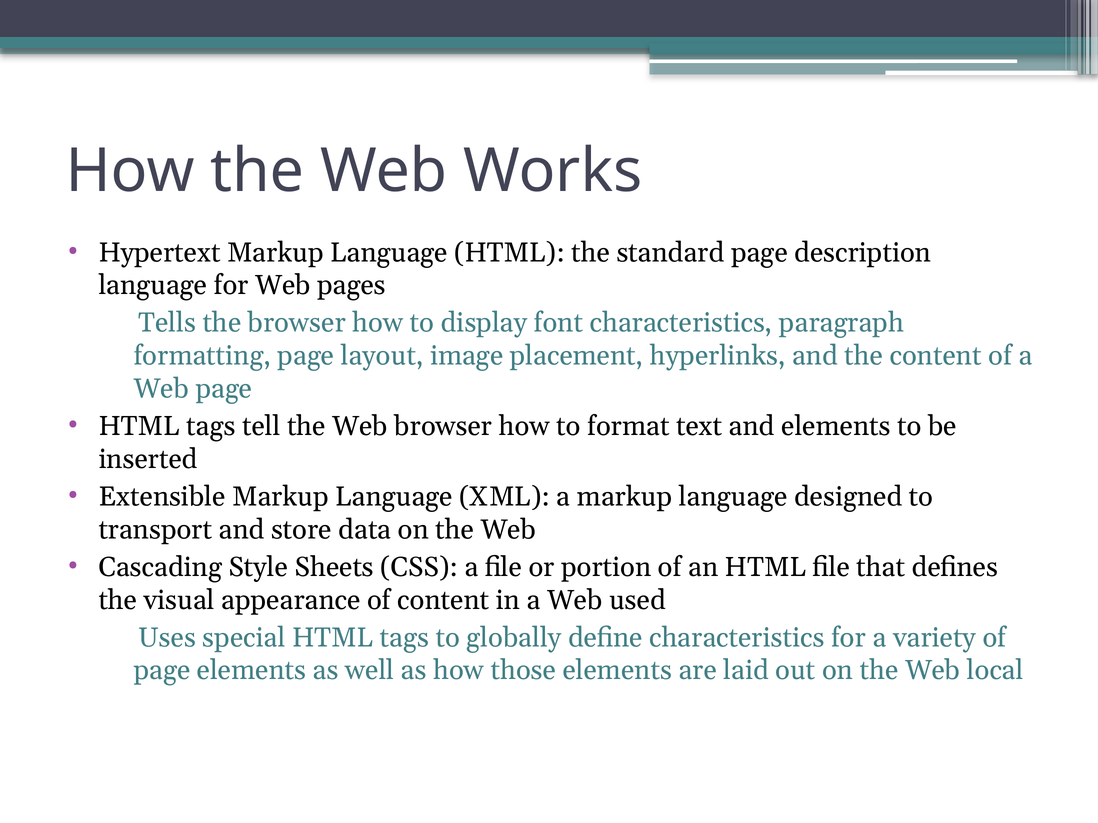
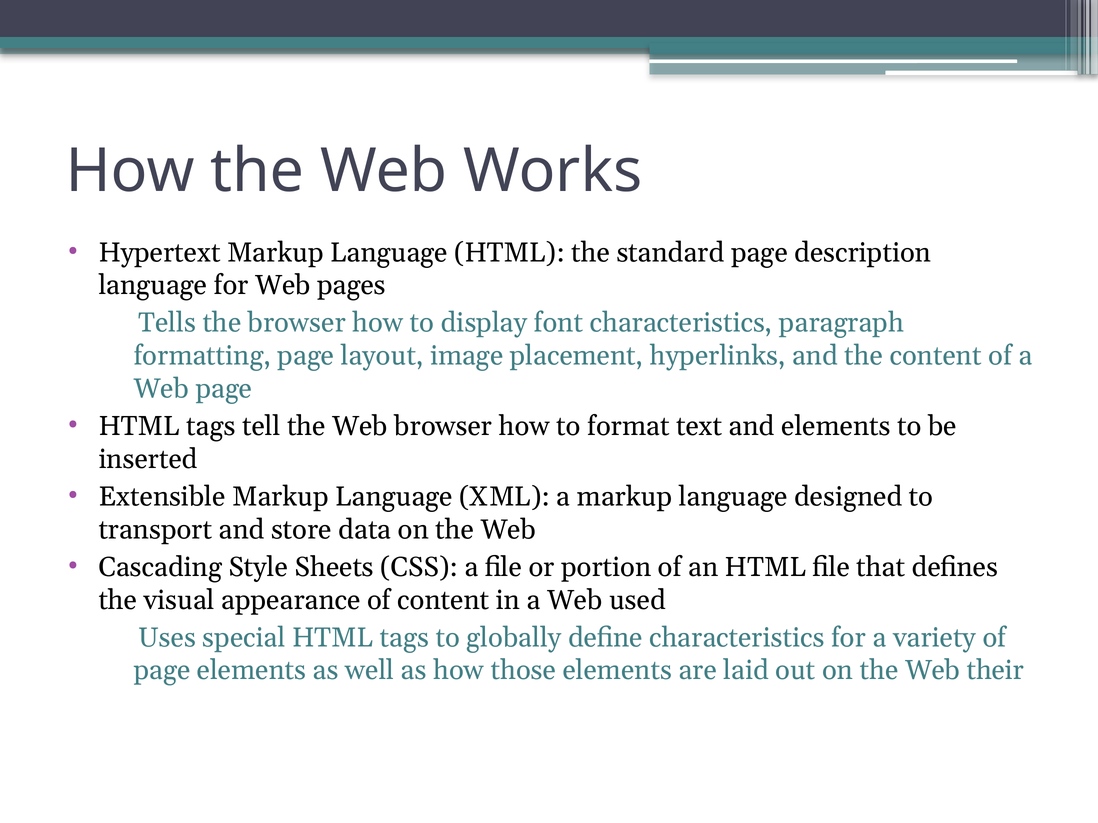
local: local -> their (995, 671)
